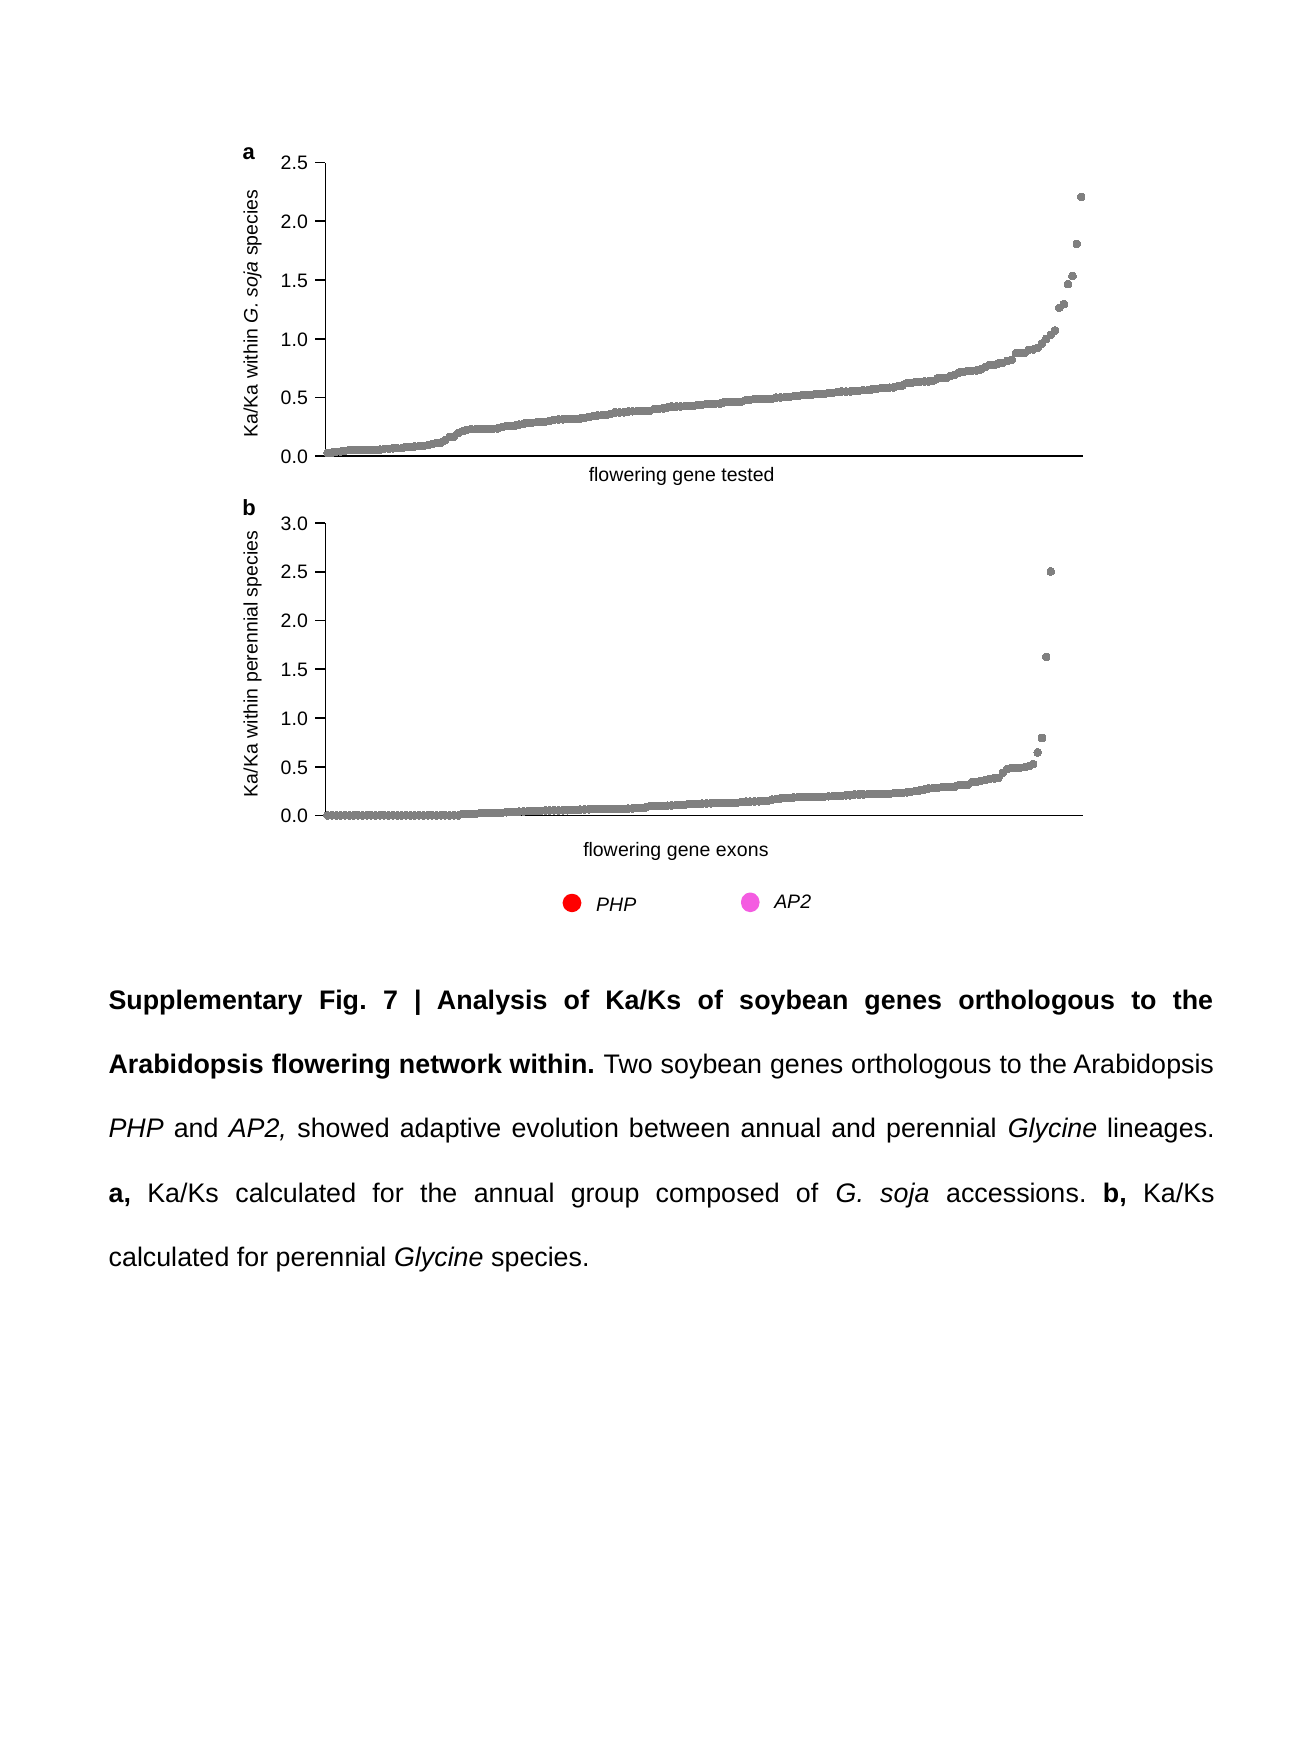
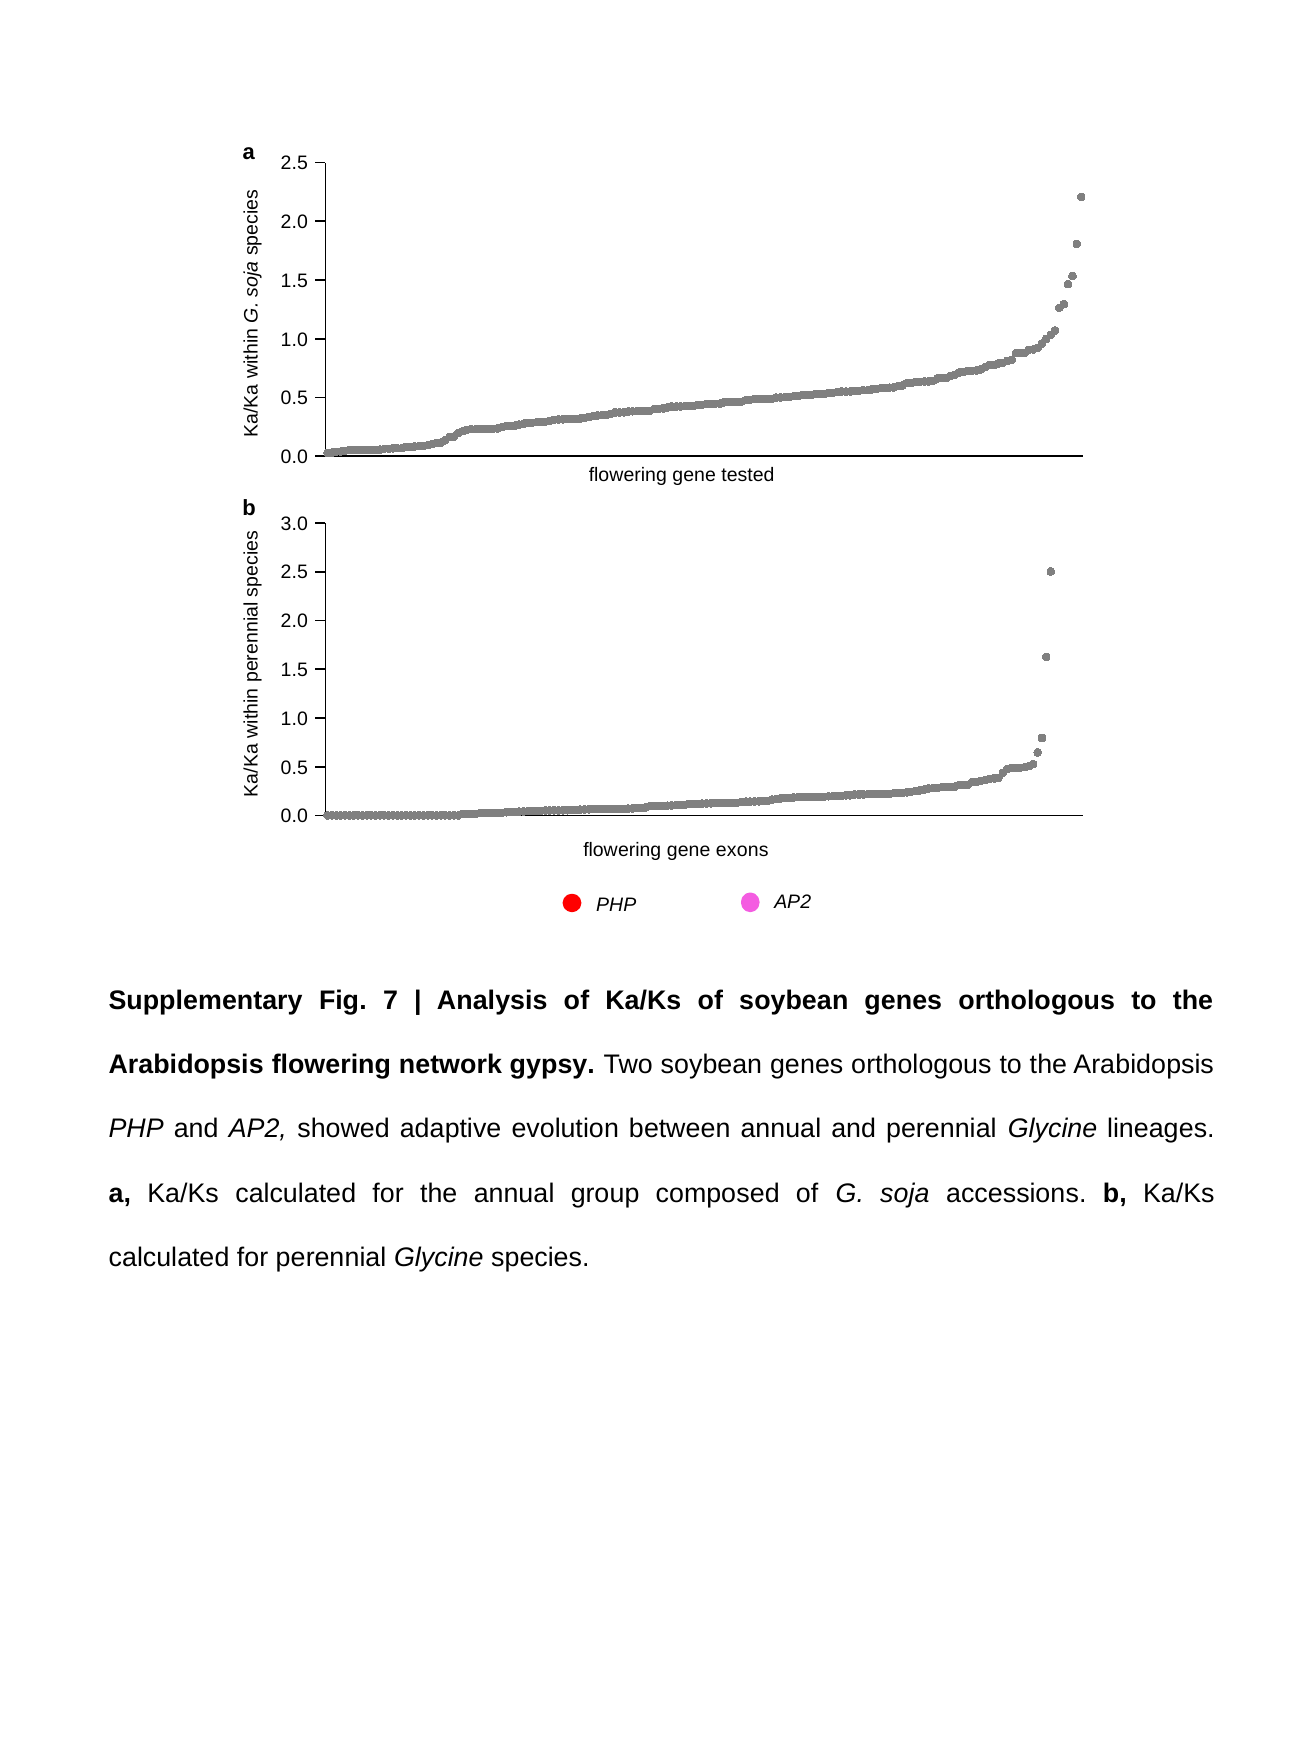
within: within -> gypsy (552, 1065)
